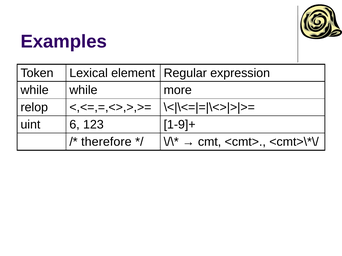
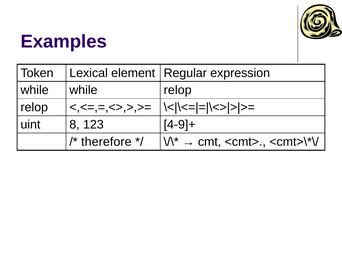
while more: more -> relop (178, 90)
6: 6 -> 8 (75, 125)
1-9]+: 1-9]+ -> 4-9]+ (180, 125)
